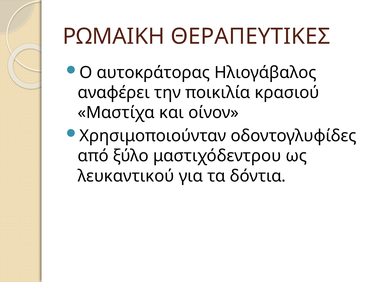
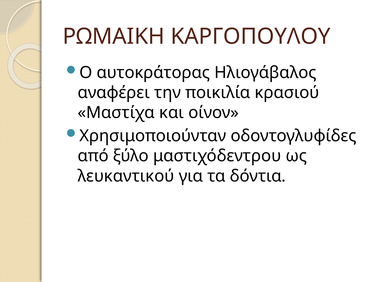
ΘΕΡΑΠΕΥΤΙΚΕΣ: ΘΕΡΑΠΕΥΤΙΚΕΣ -> ΚΑΡΓΟΠΟΥΛΟΥ (251, 36)
